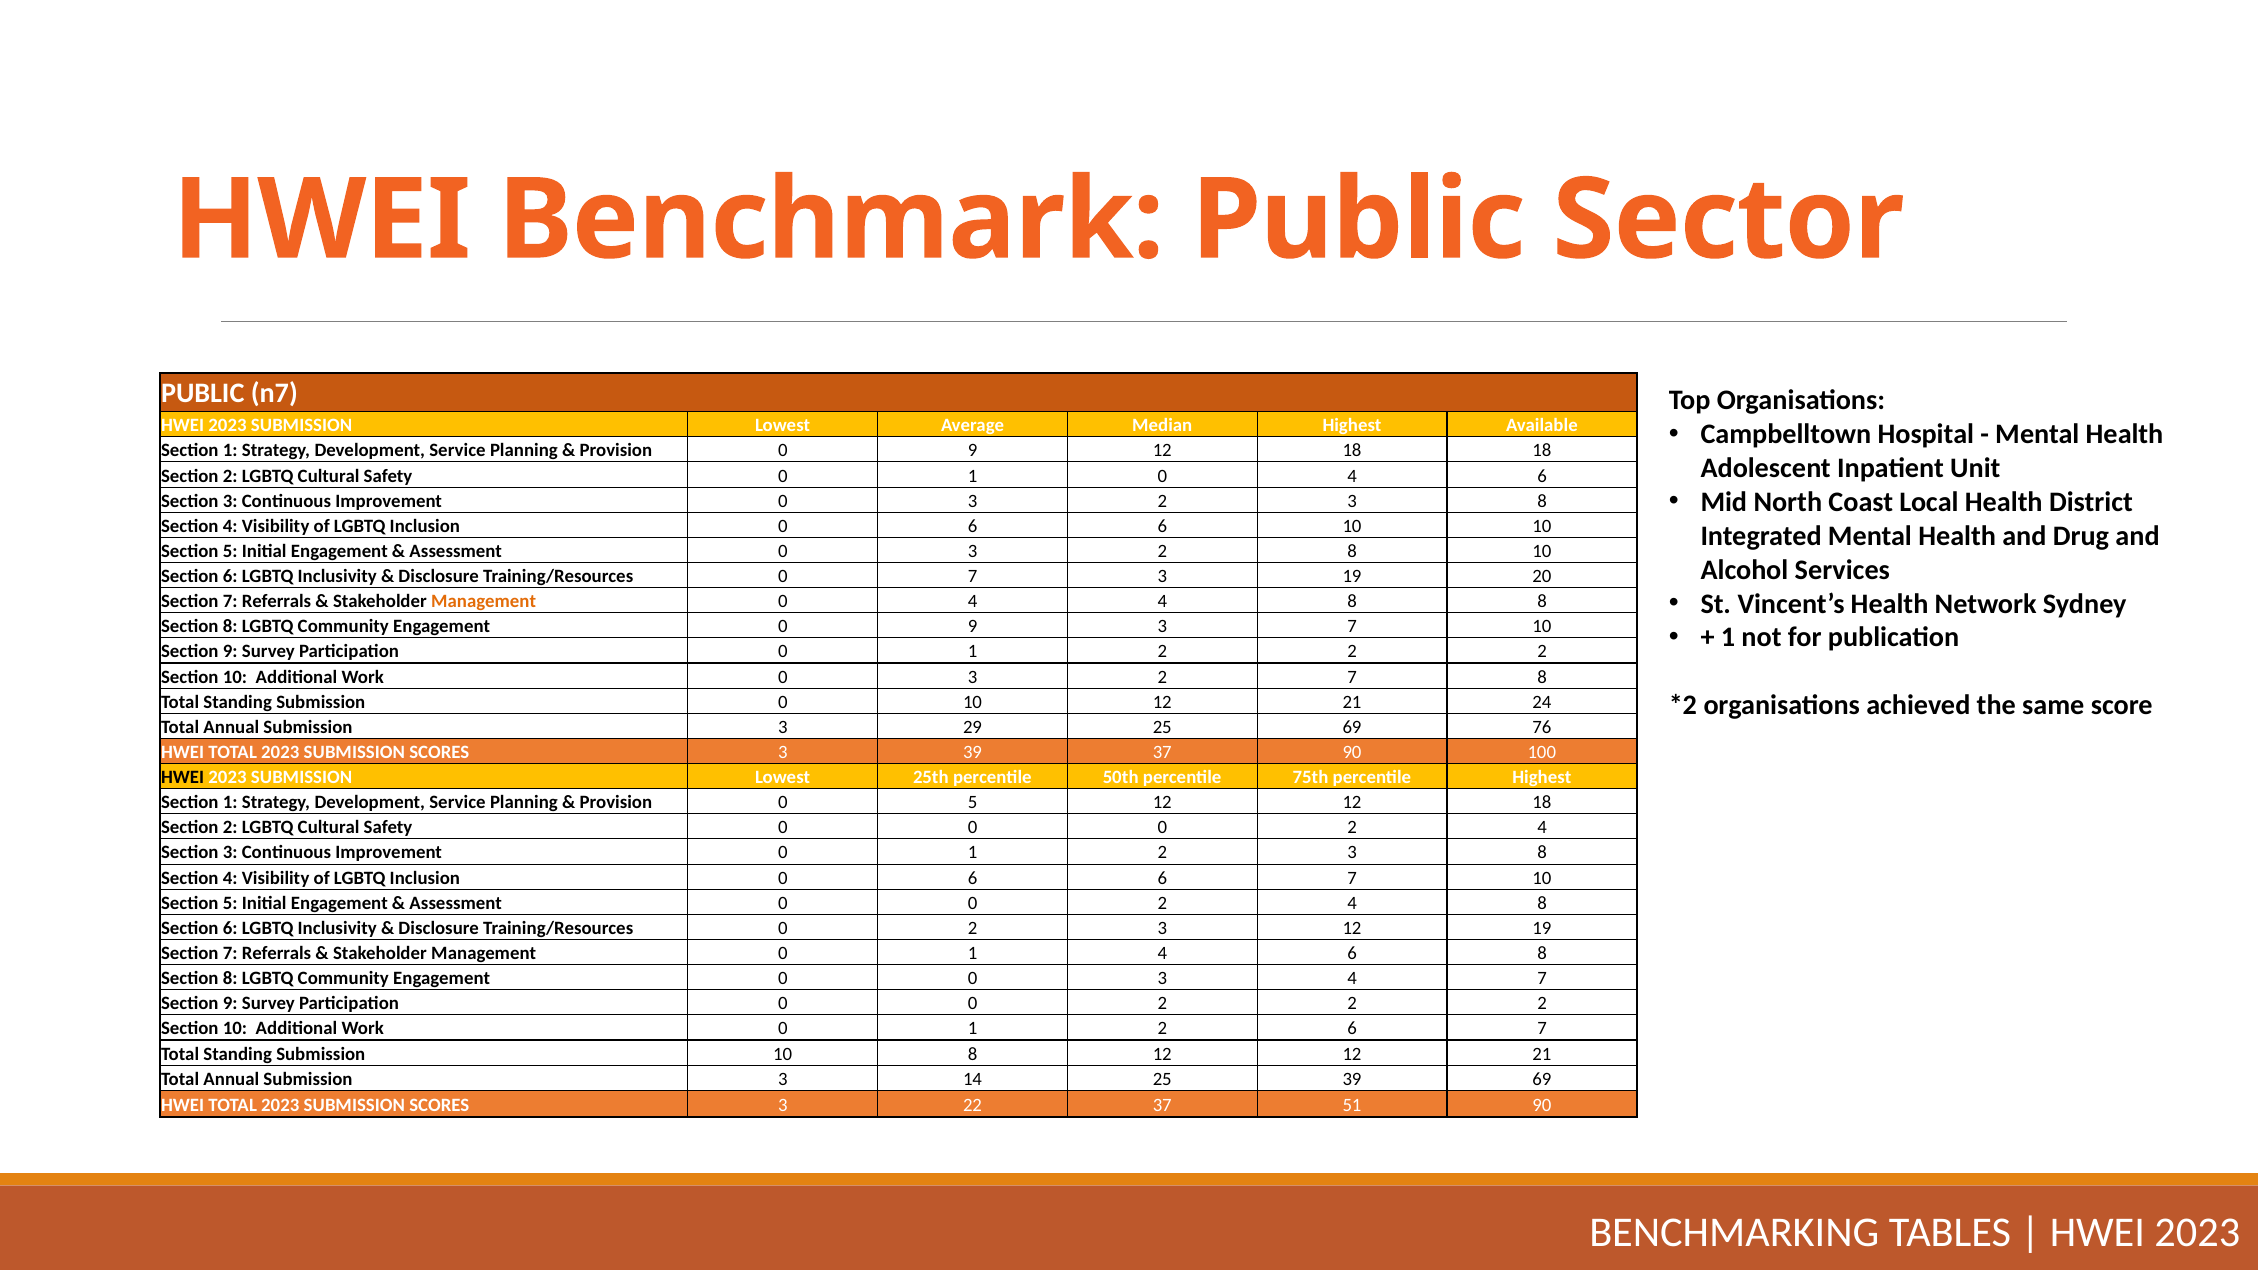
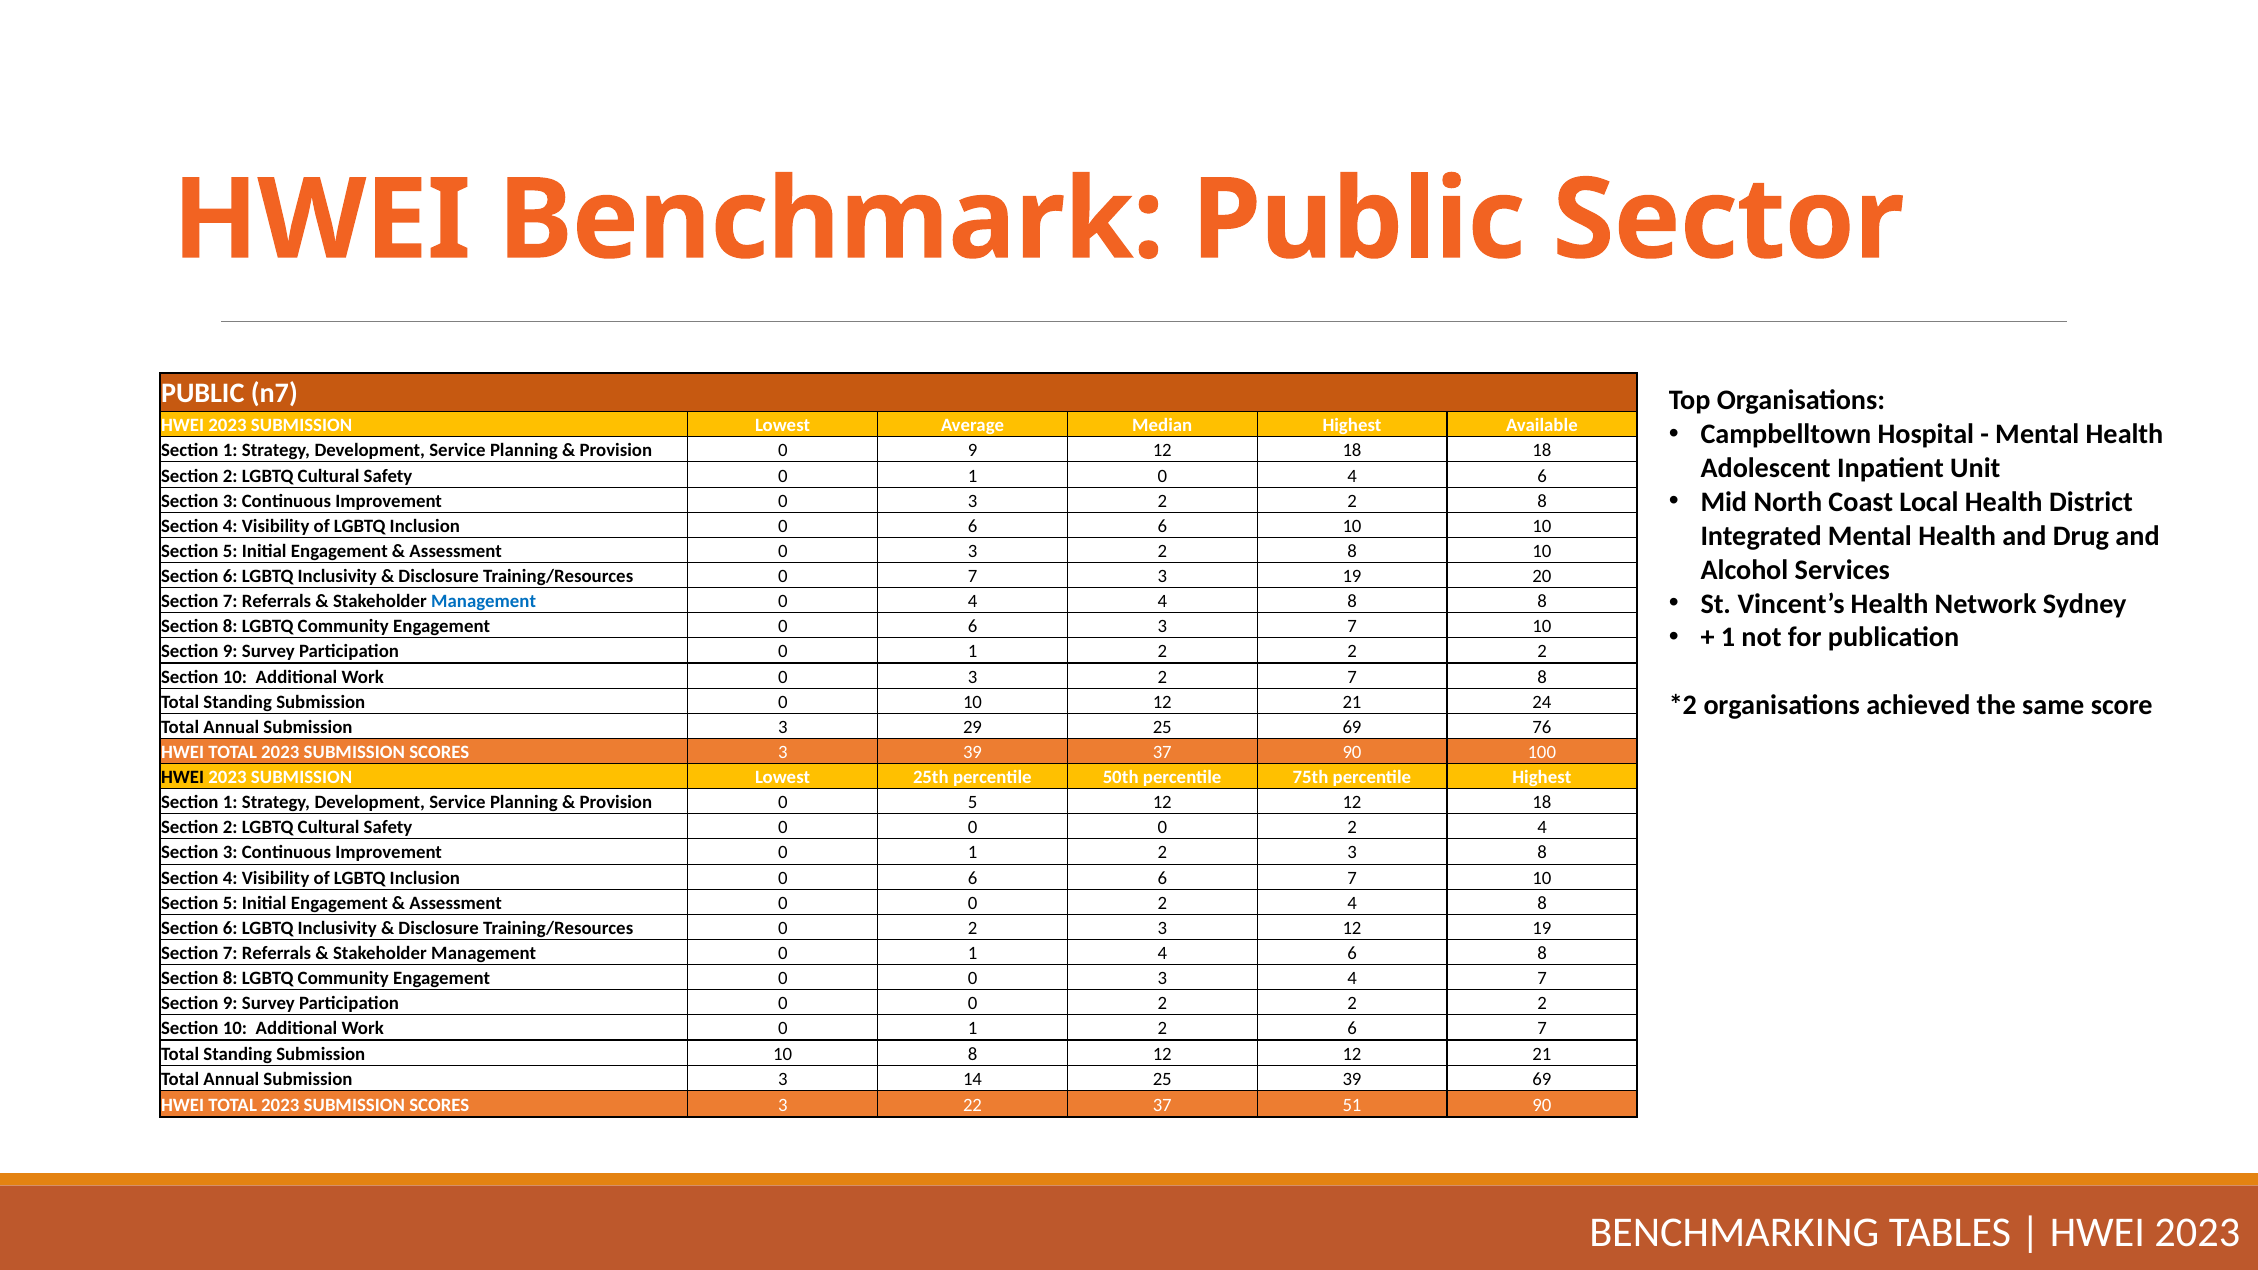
3 2 3: 3 -> 2 (1352, 501)
Management colour: orange -> blue (484, 602)
Engagement 0 9: 9 -> 6 (973, 627)
